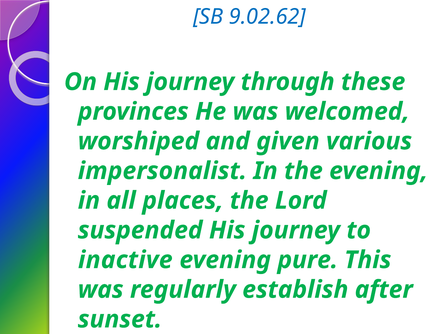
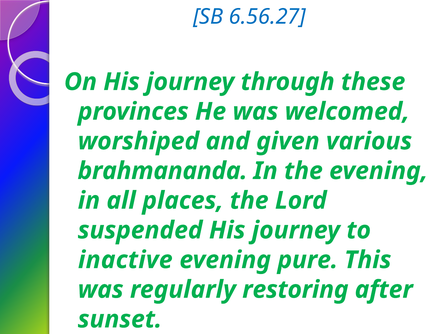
9.02.62: 9.02.62 -> 6.56.27 (267, 17)
impersonalist: impersonalist -> brahmananda (162, 171)
establish: establish -> restoring (295, 289)
